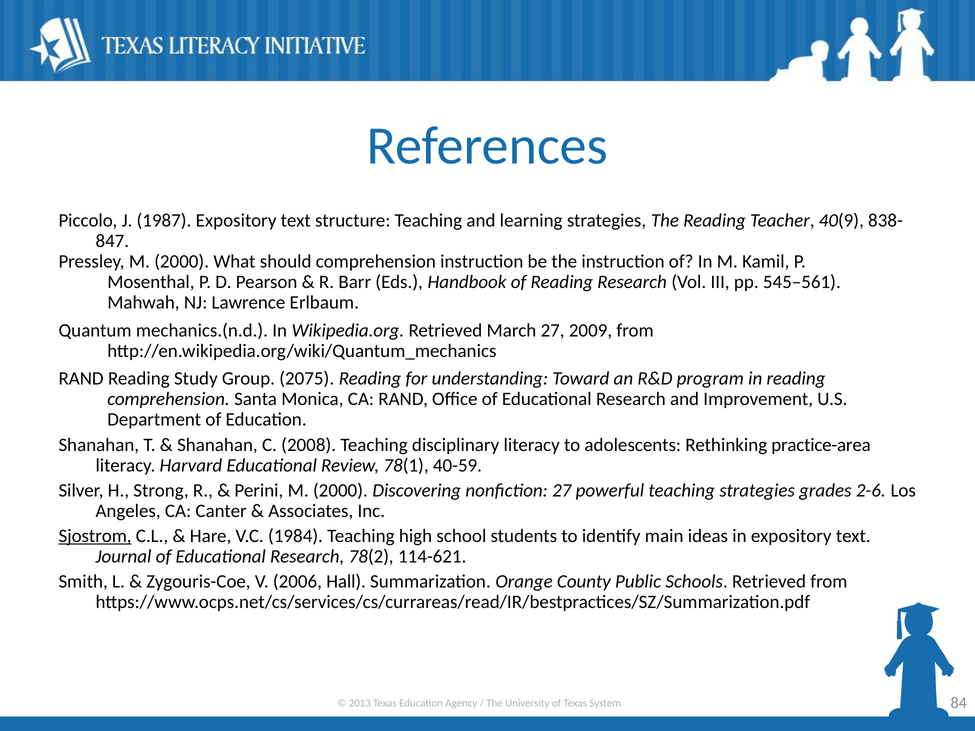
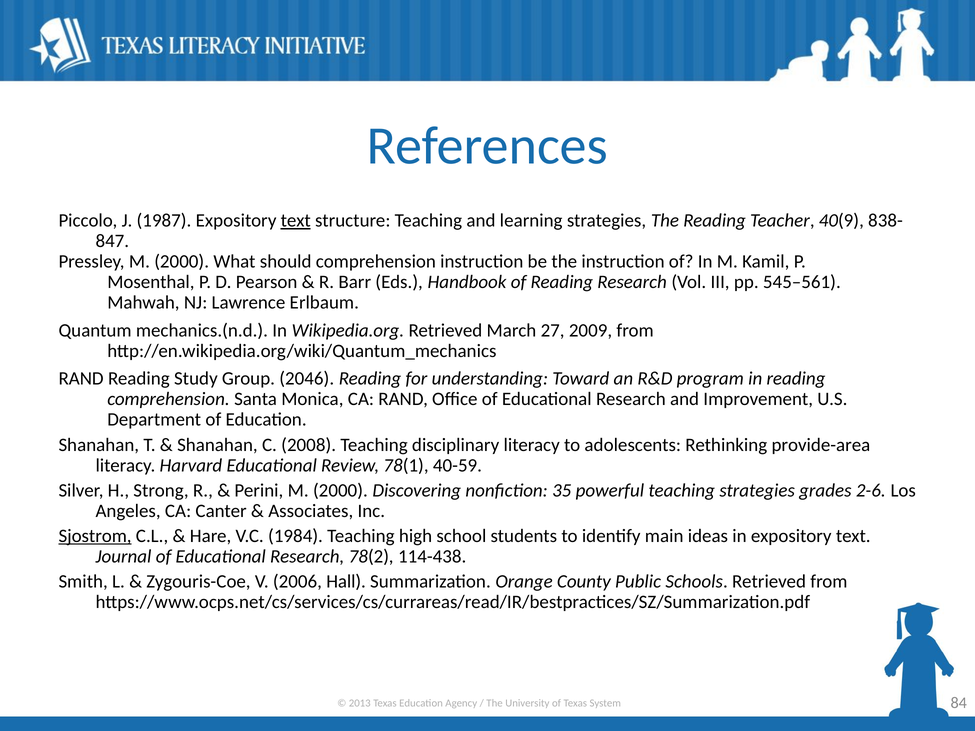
text underline: none -> present (296, 221)
2075: 2075 -> 2046 (307, 379)
practice-area: practice-area -> provide-area (821, 445)
nonfiction 27: 27 -> 35 (562, 491)
114-621: 114-621 -> 114-438 (432, 557)
